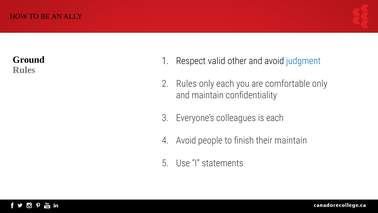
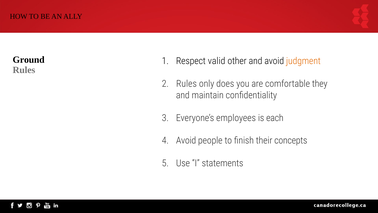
judgment colour: blue -> orange (303, 61)
only each: each -> does (225, 84)
comfortable only: only -> they (320, 84)
colleagues: colleagues -> employees (236, 118)
their maintain: maintain -> concepts (291, 140)
